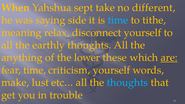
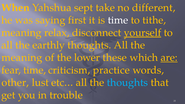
side: side -> first (77, 20)
time colour: light blue -> white (118, 20)
yourself underline: none -> present (143, 33)
anything: anything -> meaning (22, 58)
criticism yourself: yourself -> practice (111, 70)
make: make -> other (15, 83)
